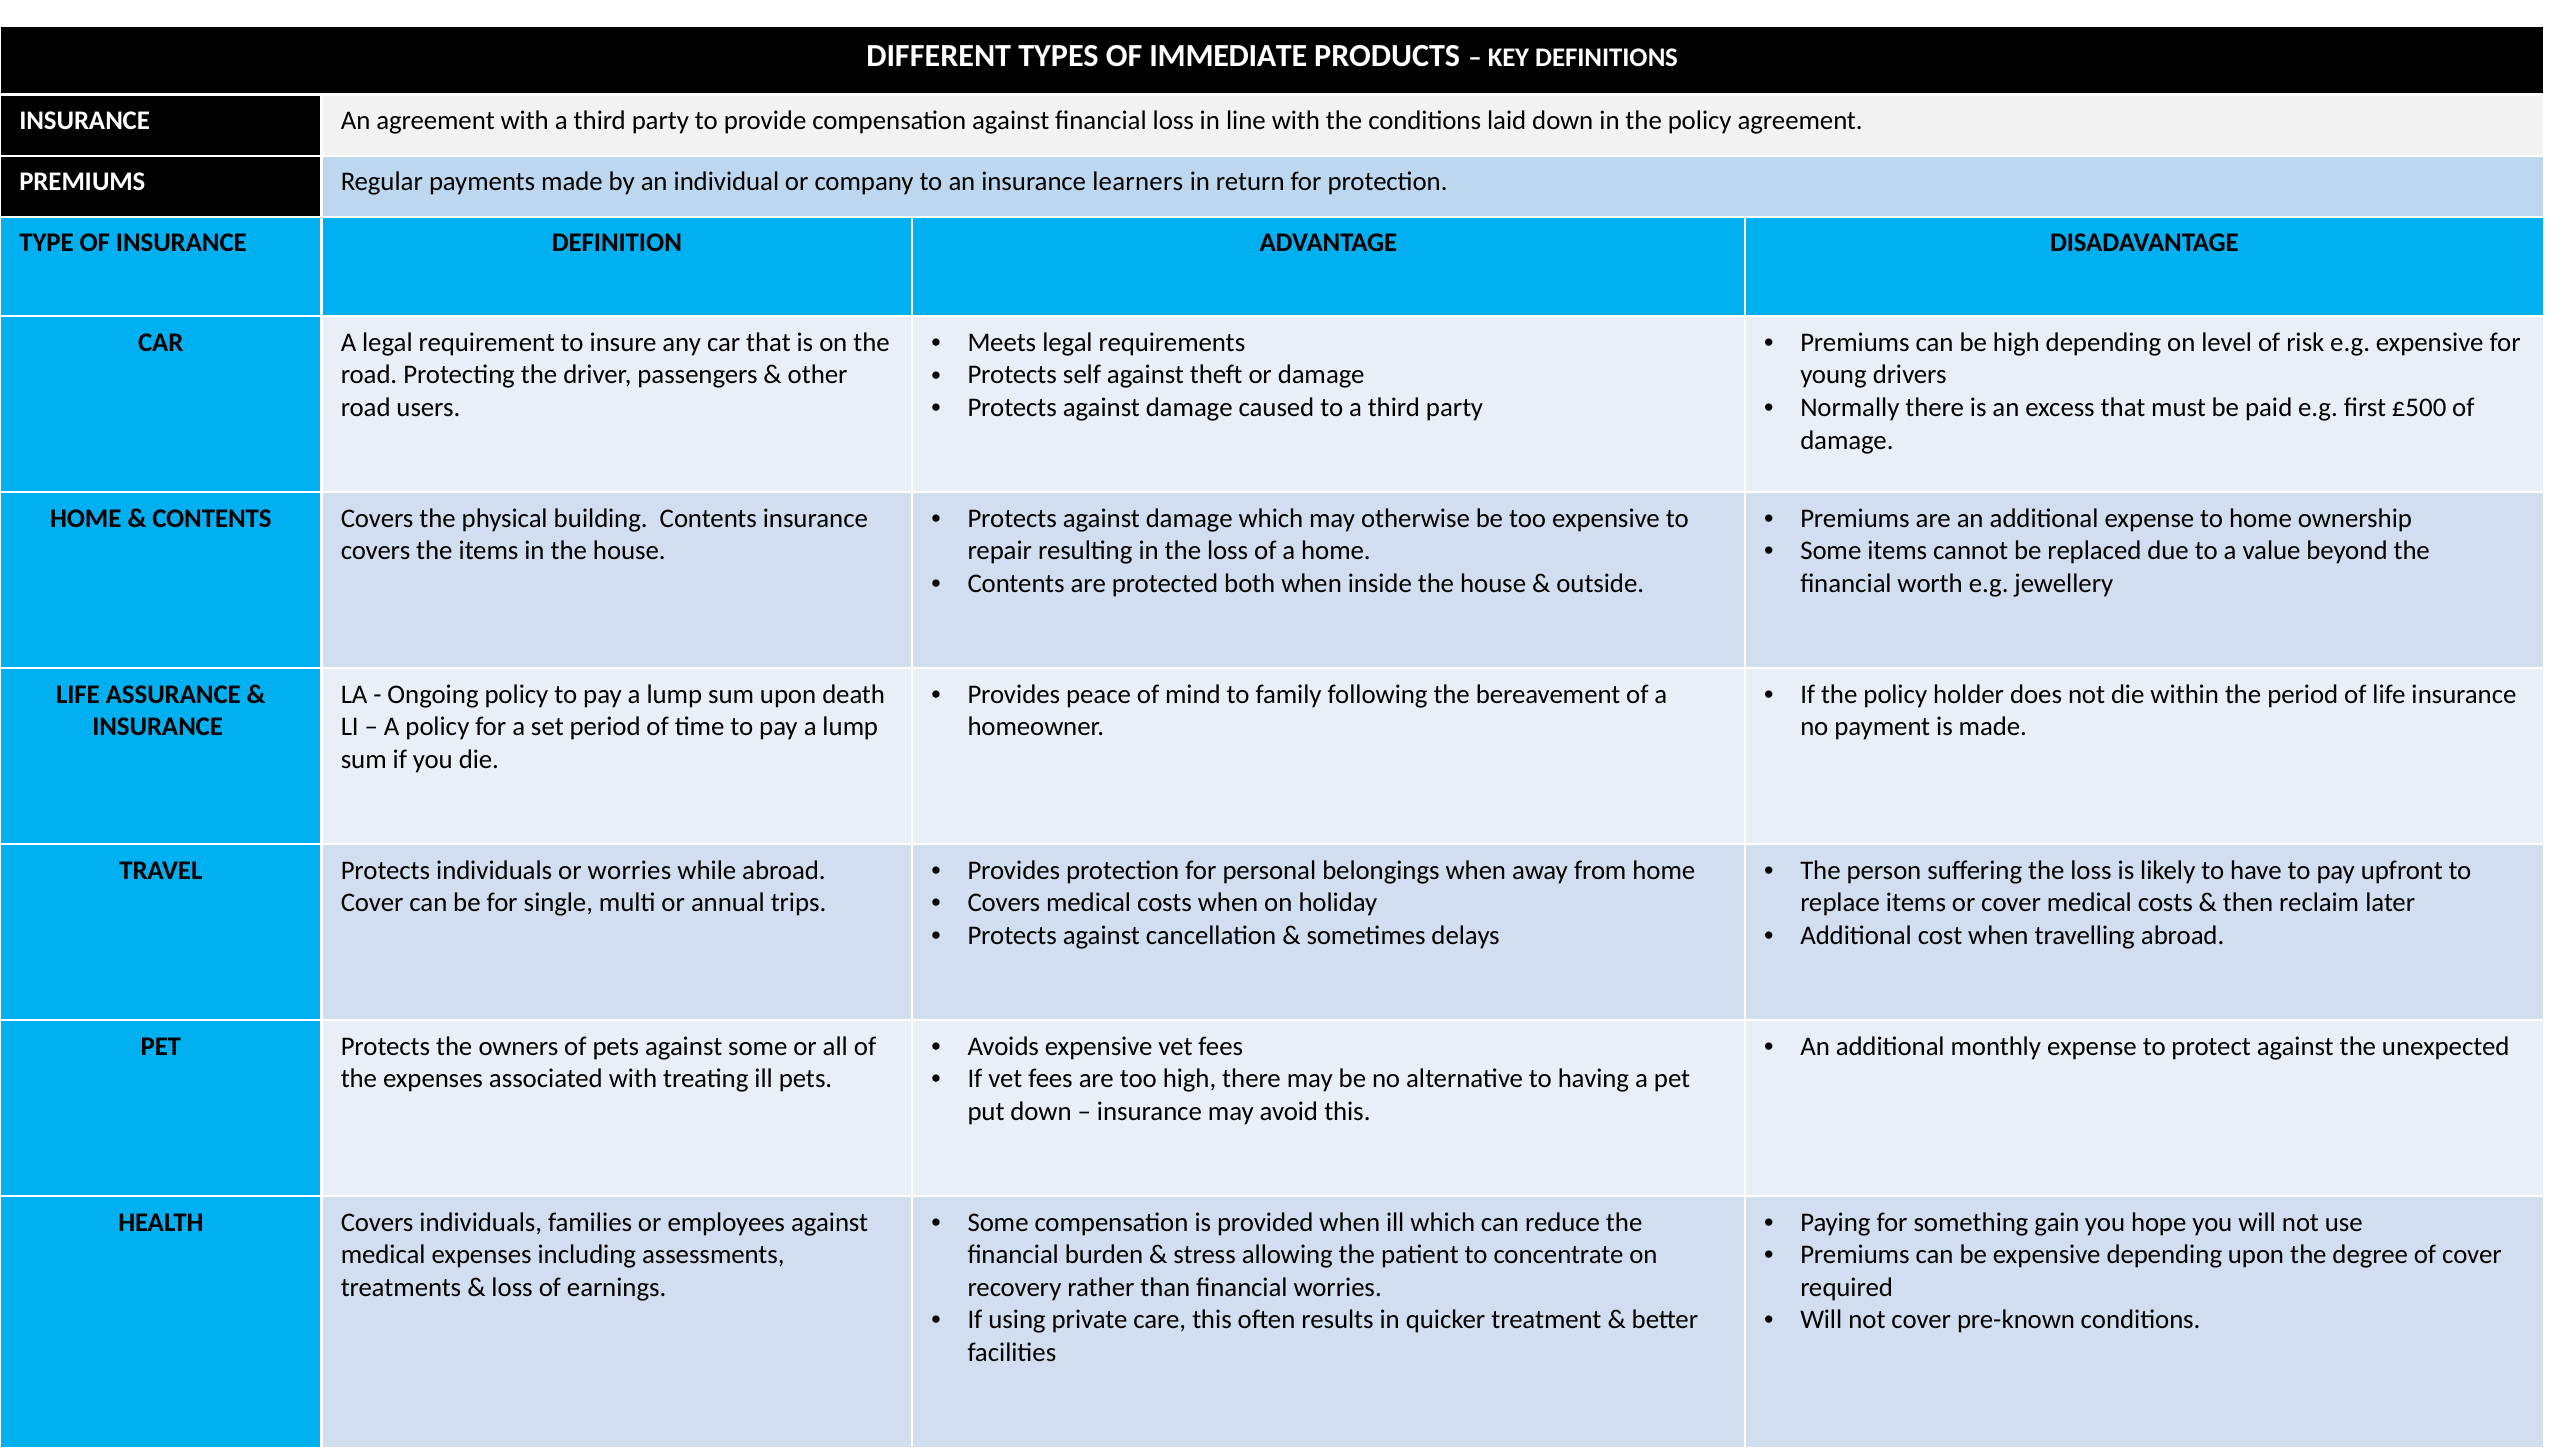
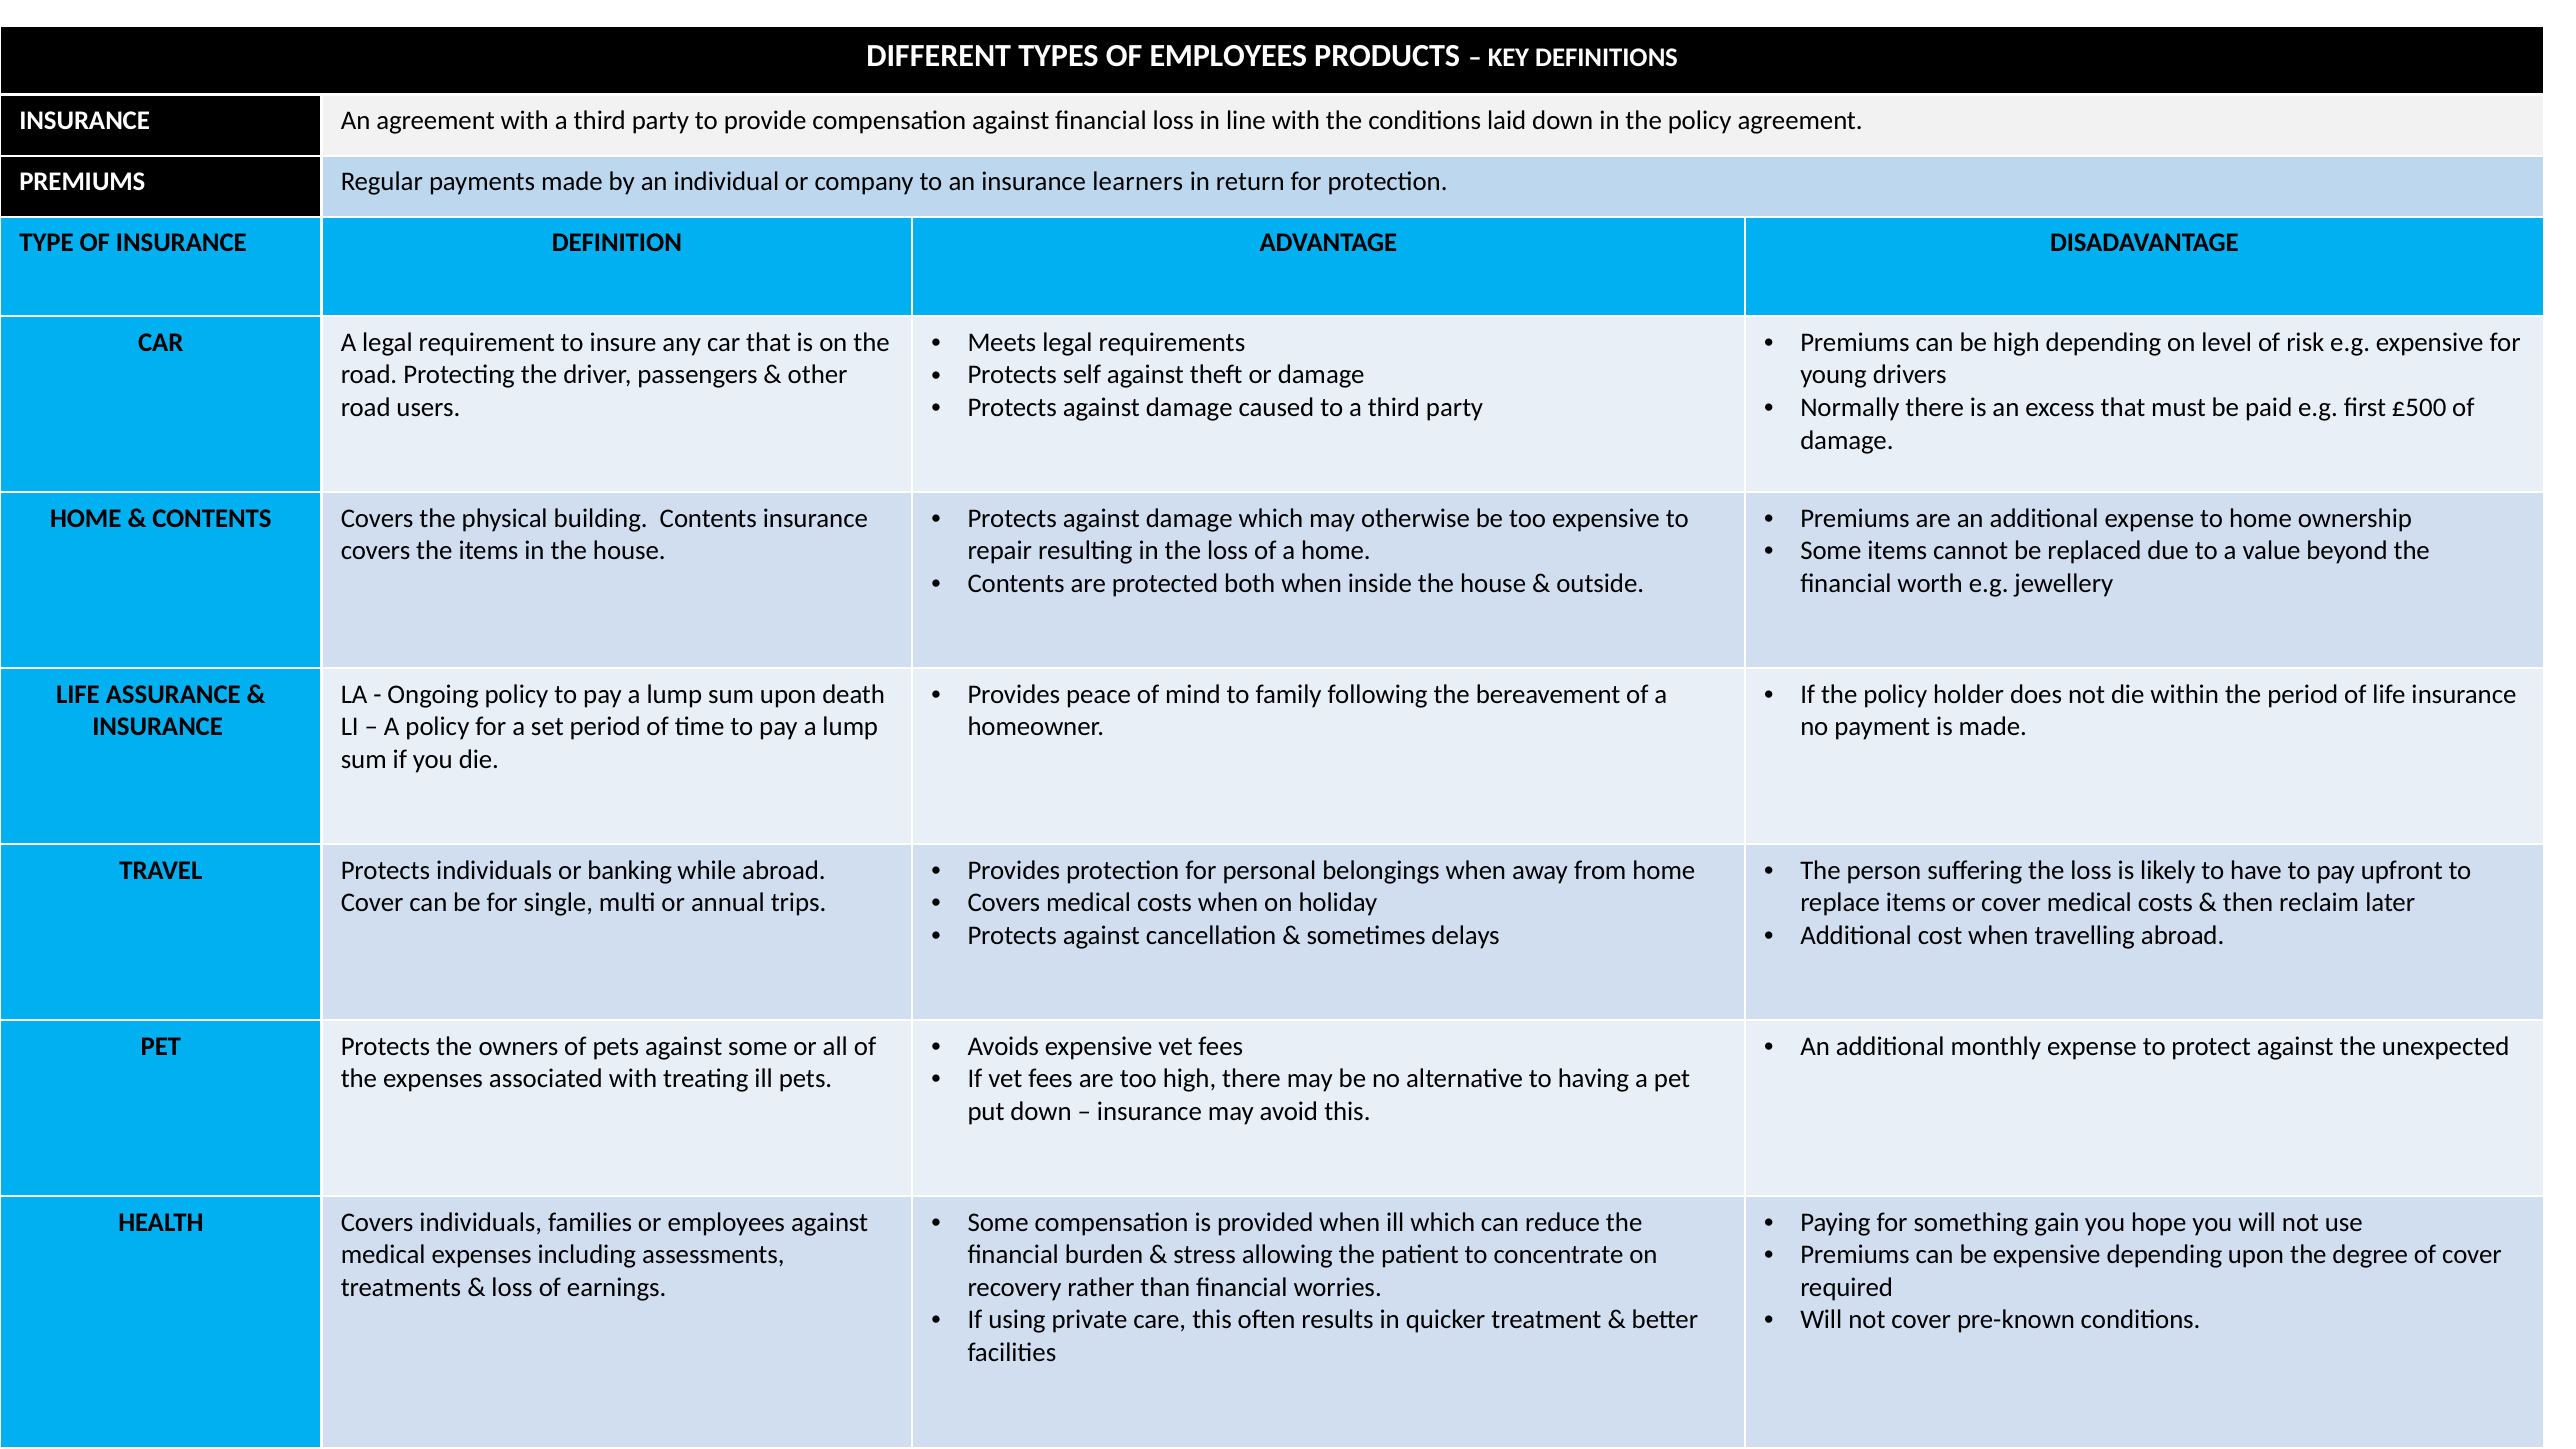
OF IMMEDIATE: IMMEDIATE -> EMPLOYEES (1228, 55)
or worries: worries -> banking (630, 870)
